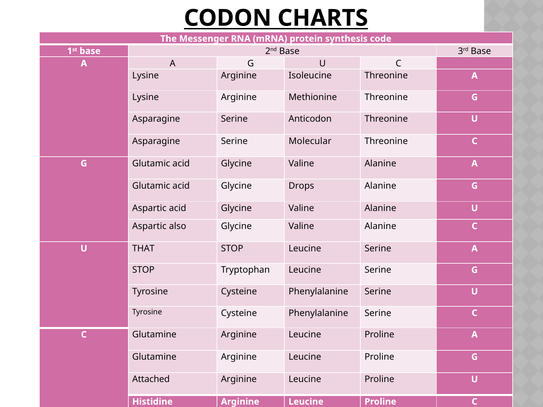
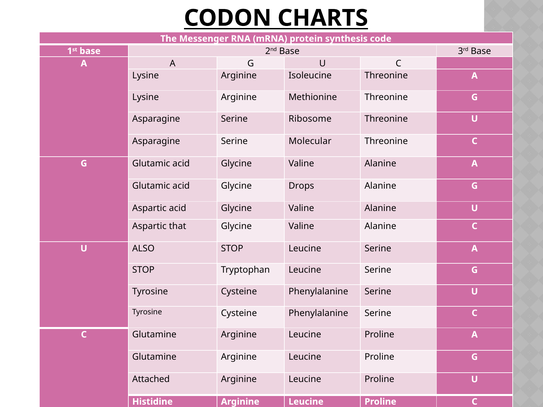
Anticodon: Anticodon -> Ribosome (310, 119)
also: also -> that (178, 226)
THAT: THAT -> ALSO (143, 249)
